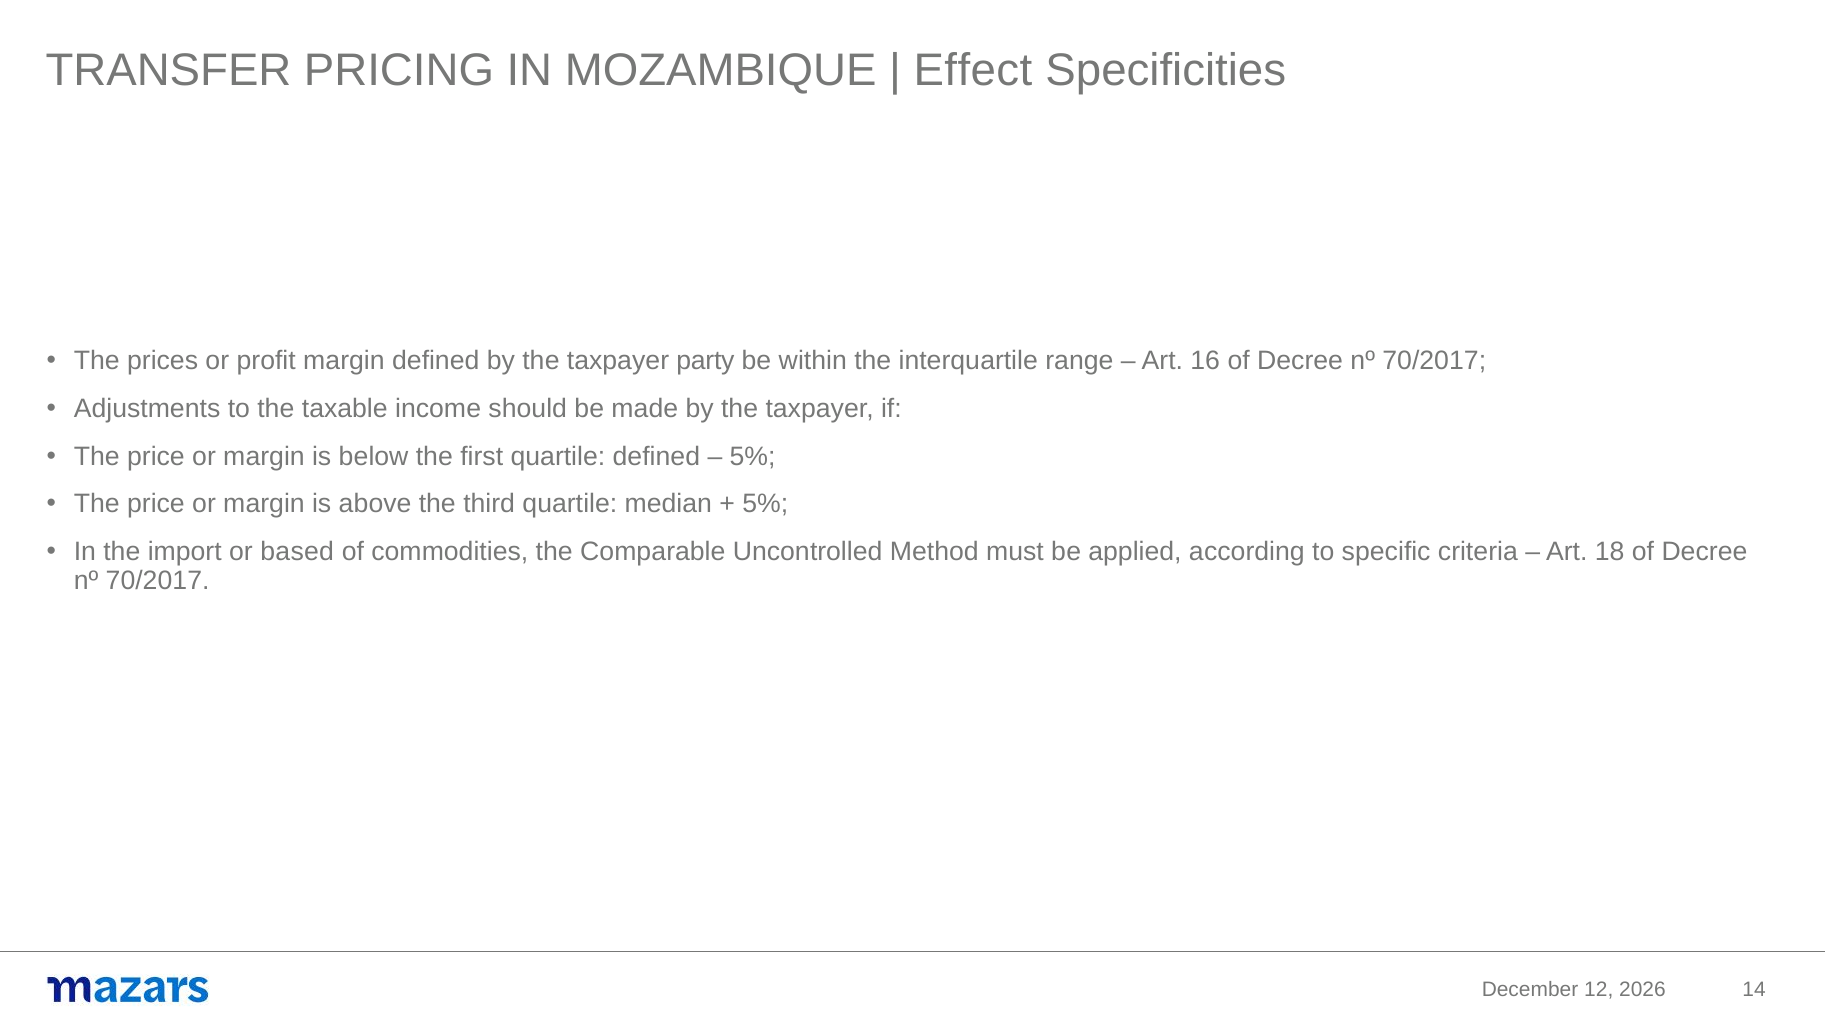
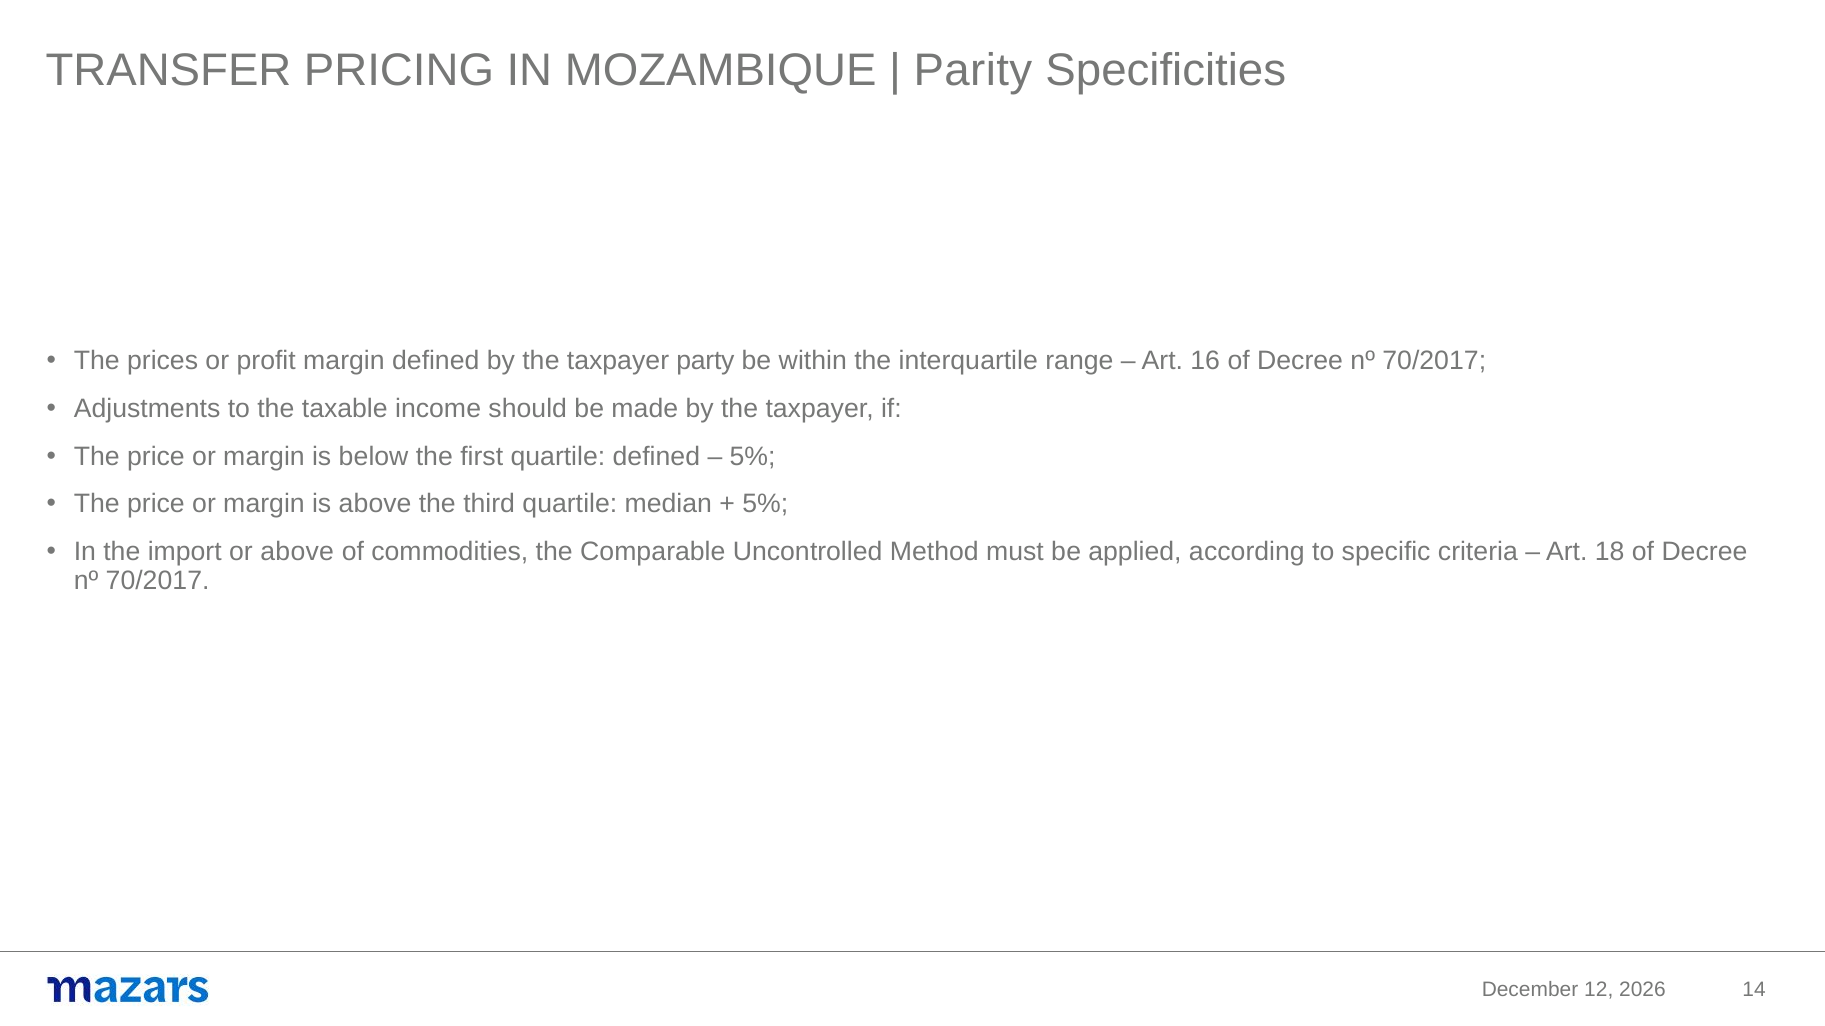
Effect: Effect -> Parity (973, 70)
or based: based -> above (297, 552)
